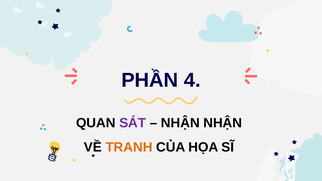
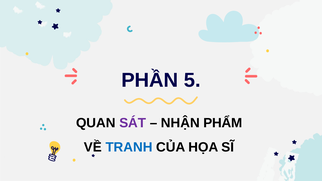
4: 4 -> 5 (192, 80)
NHẬN NHẬN: NHẬN -> PHẨM (223, 123)
TRANH colour: orange -> blue (129, 147)
